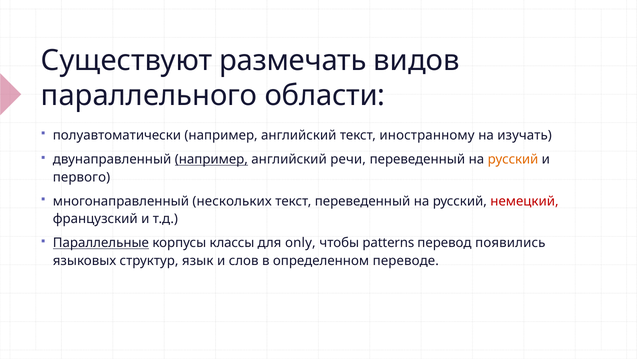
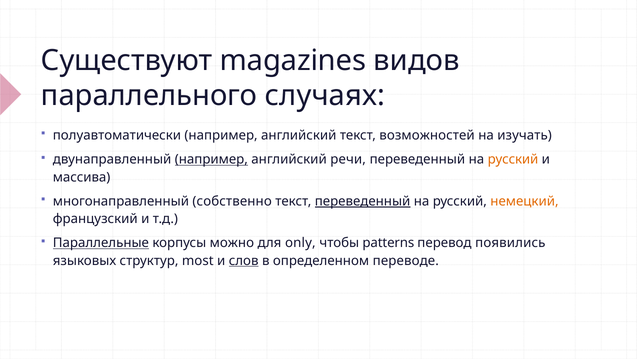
размечать: размечать -> magazines (293, 60)
области: области -> случаях (325, 95)
иностранному: иностранному -> возможностей (427, 135)
первого: первого -> массива (82, 177)
нескольких: нескольких -> собственно (232, 201)
переведенный underline: none -> present (363, 201)
немецкий colour: red -> orange (524, 201)
классы: классы -> можно (232, 243)
язык: язык -> most (198, 260)
слов underline: none -> present (244, 260)
